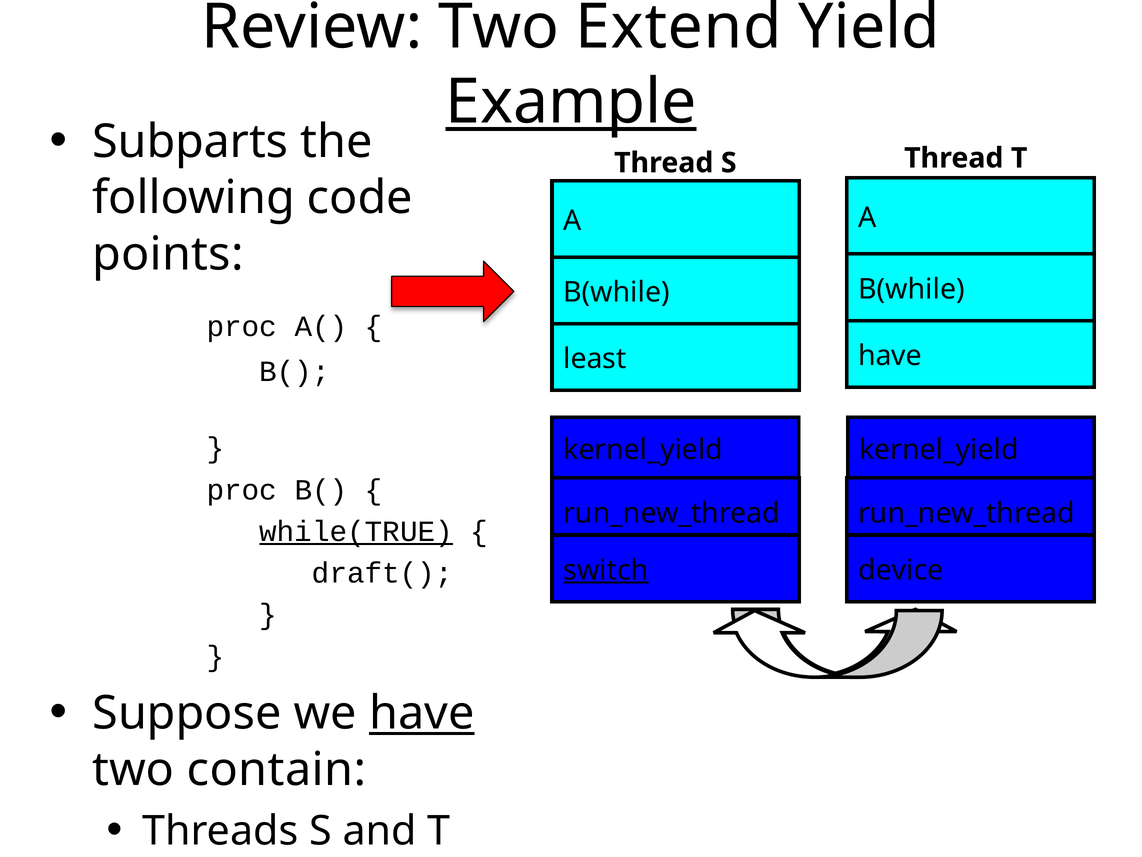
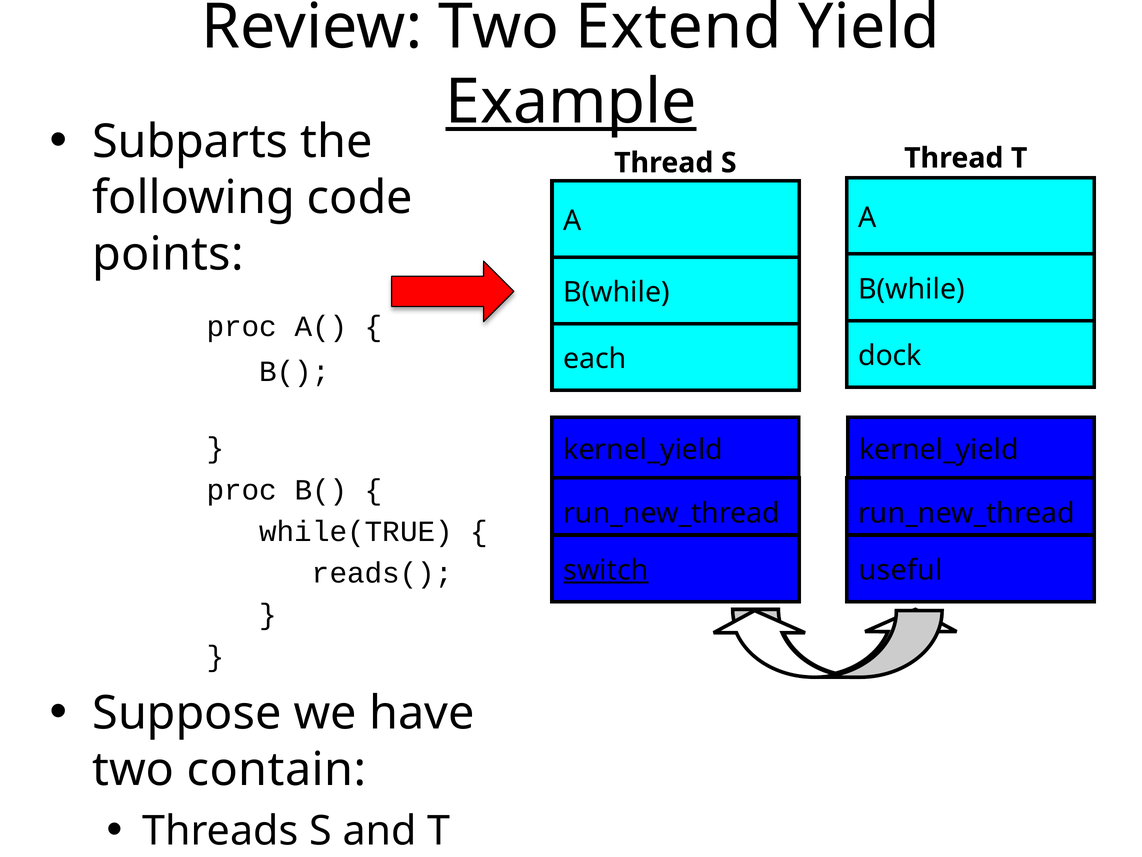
have: have -> dock (890, 356)
least: least -> each (595, 359)
while(TRUE underline: present -> none (356, 531)
draft(: draft( -> reads( (382, 573)
device: device -> useful (901, 570)
have underline: present -> none (422, 713)
